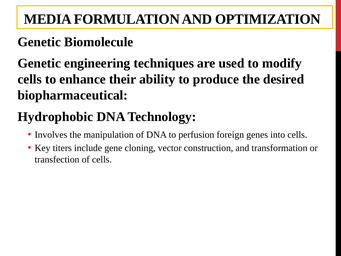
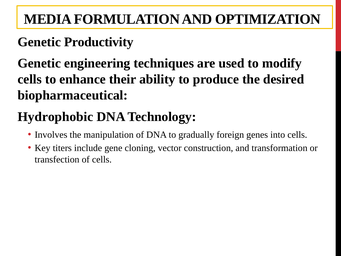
Biomolecule: Biomolecule -> Productivity (99, 42)
perfusion: perfusion -> gradually (196, 135)
